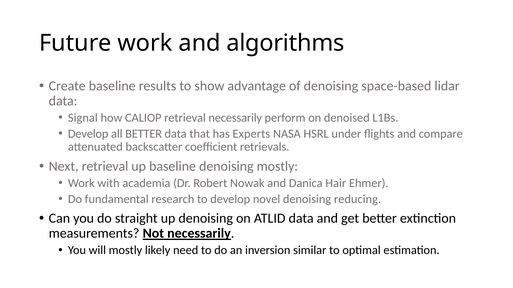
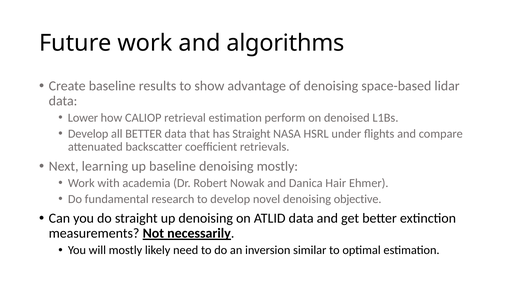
Signal: Signal -> Lower (83, 118)
retrieval necessarily: necessarily -> estimation (235, 118)
has Experts: Experts -> Straight (251, 134)
Next retrieval: retrieval -> learning (105, 167)
reducing: reducing -> objective (358, 199)
